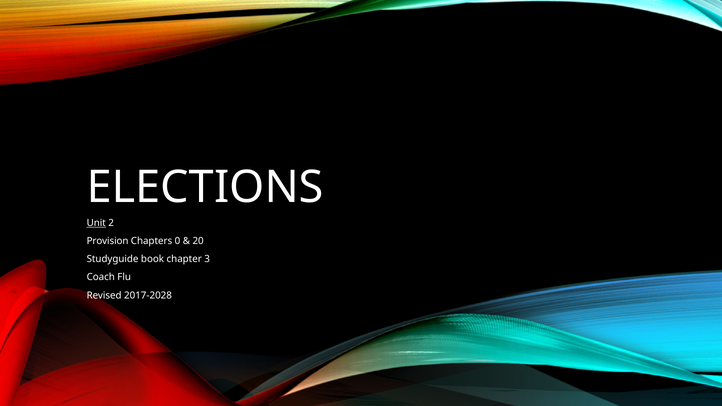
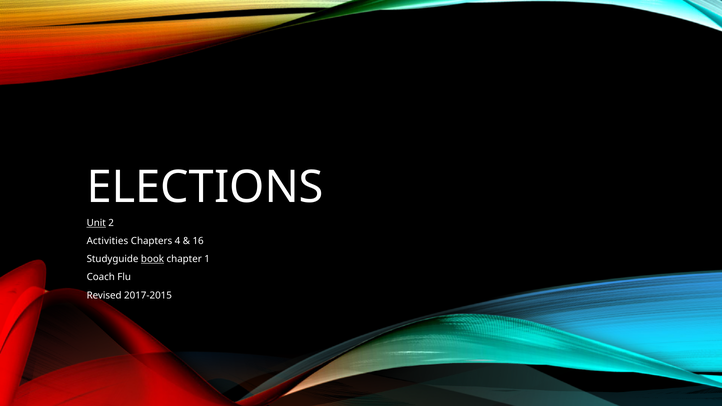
Provision: Provision -> Activities (107, 241)
0: 0 -> 4 (178, 241)
20: 20 -> 16 (198, 241)
book underline: none -> present (153, 259)
3: 3 -> 1 (207, 259)
2017-2028: 2017-2028 -> 2017-2015 (148, 295)
